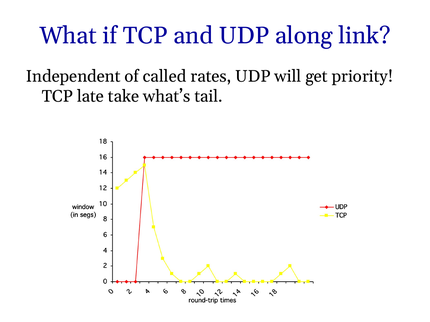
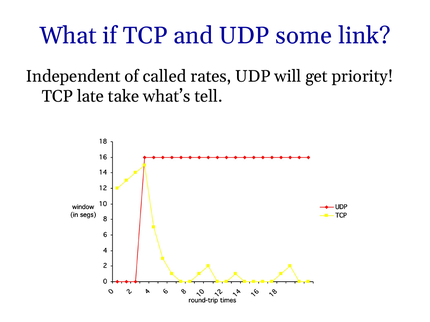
along: along -> some (304, 36)
tail: tail -> tell (209, 97)
